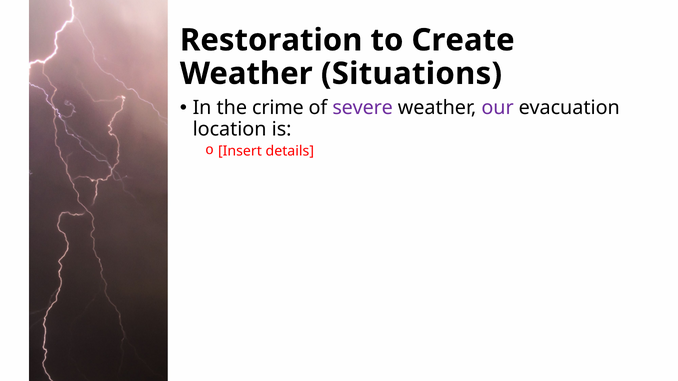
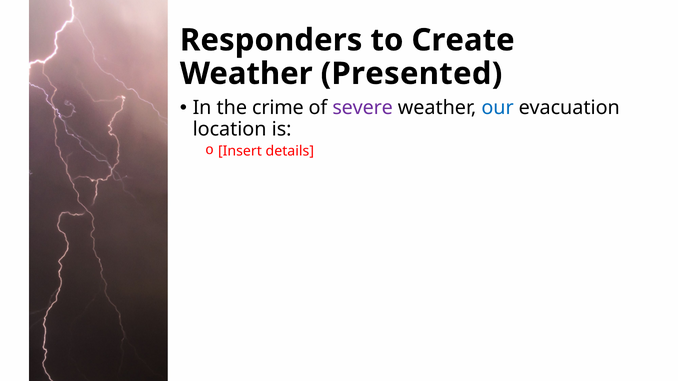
Restoration: Restoration -> Responders (271, 40)
Situations: Situations -> Presented (411, 74)
our colour: purple -> blue (498, 108)
